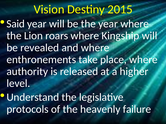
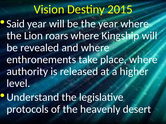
failure: failure -> desert (137, 110)
